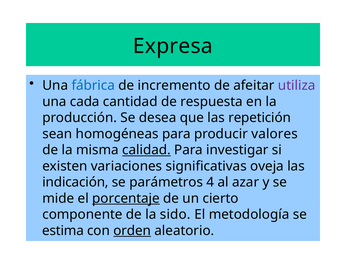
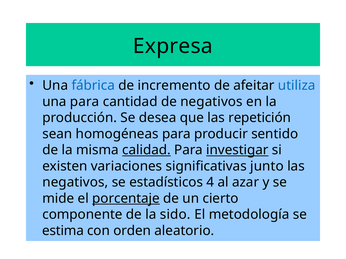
utiliza colour: purple -> blue (297, 86)
una cada: cada -> para (85, 102)
de respuesta: respuesta -> negativos (211, 102)
valores: valores -> sentido (275, 134)
investigar underline: none -> present (237, 150)
oveja: oveja -> junto (267, 166)
indicación: indicación -> negativos (75, 183)
parámetros: parámetros -> estadísticos (166, 183)
orden underline: present -> none (132, 231)
